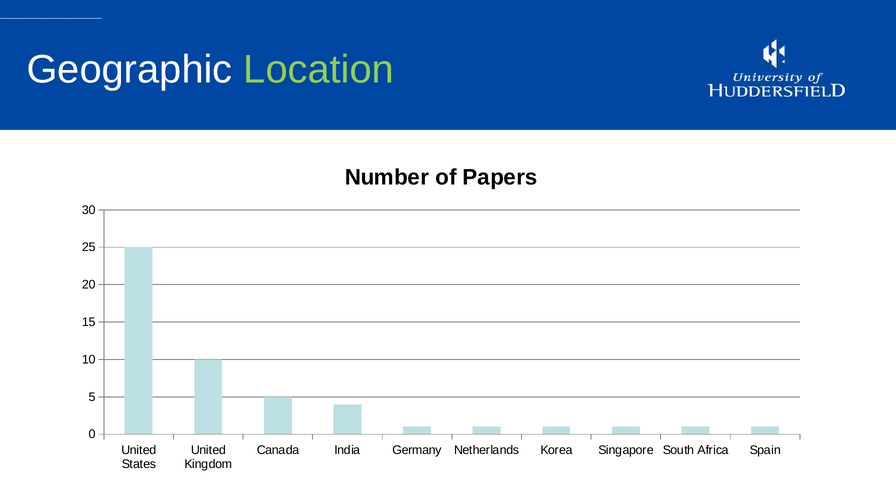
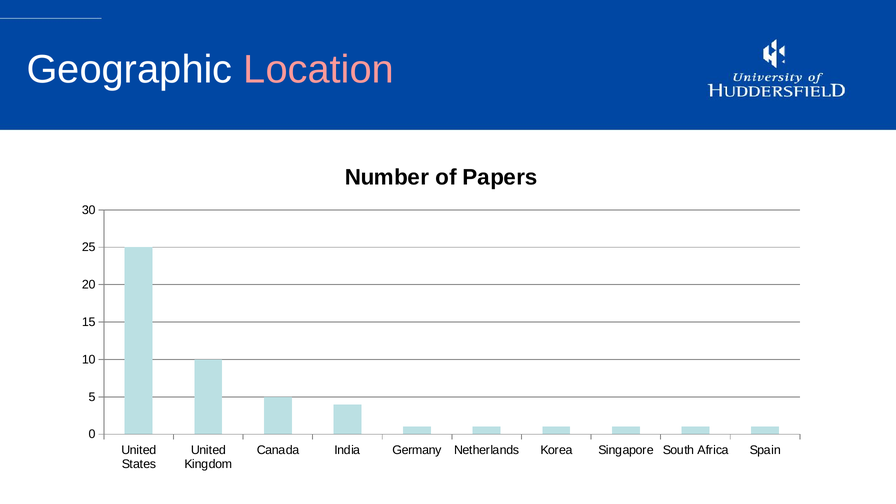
Location colour: light green -> pink (319, 70)
